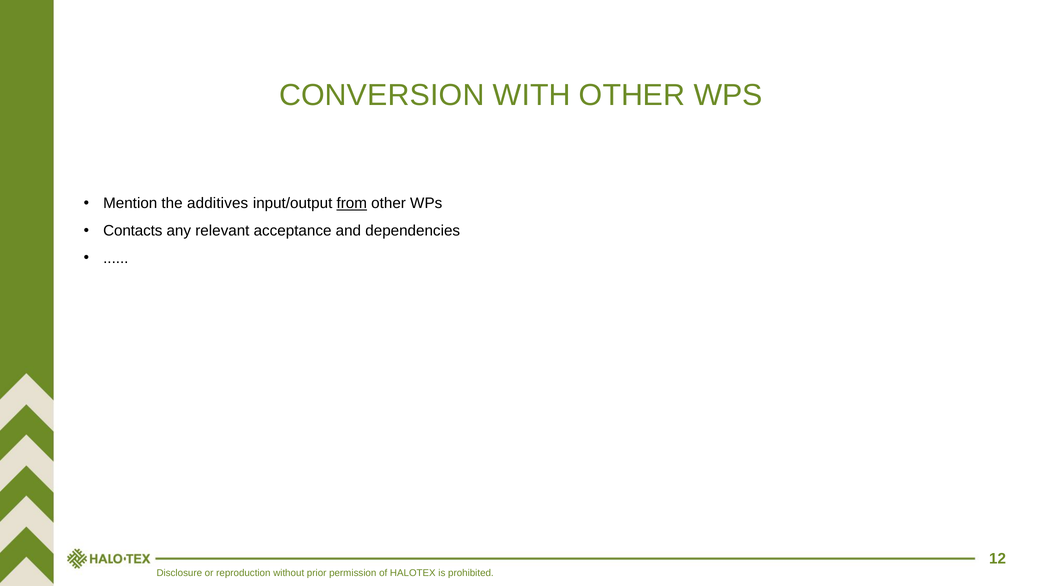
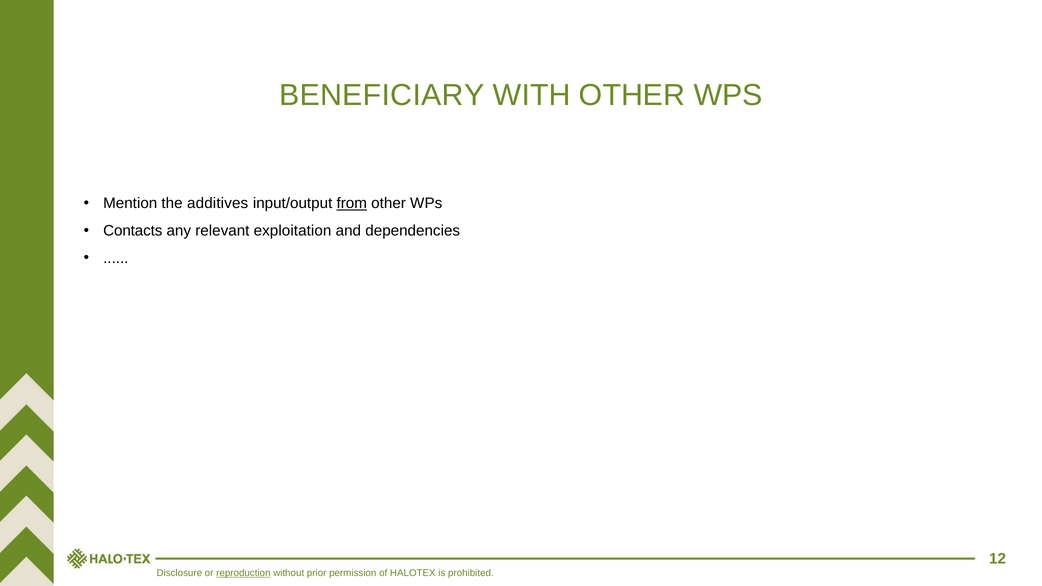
CONVERSION: CONVERSION -> BENEFICIARY (382, 95)
acceptance: acceptance -> exploitation (293, 231)
reproduction underline: none -> present (243, 573)
